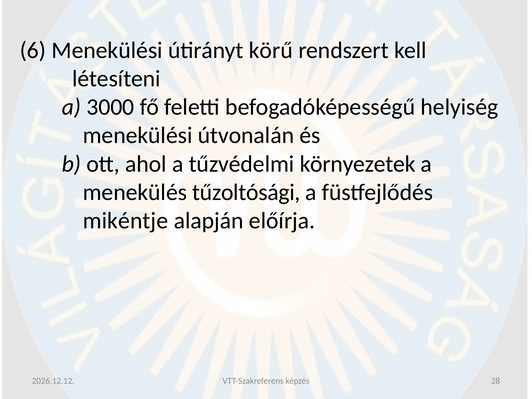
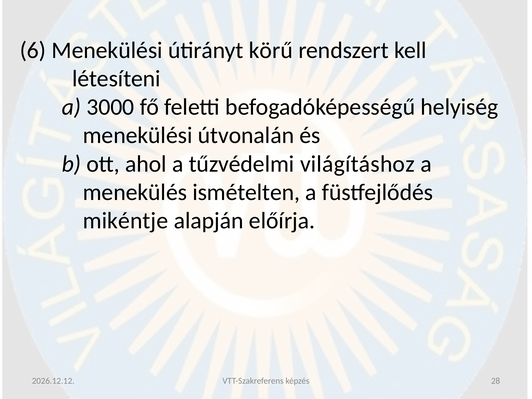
környezetek: környezetek -> világításhoz (357, 164)
tűzoltósági: tűzoltósági -> ismételten (246, 192)
